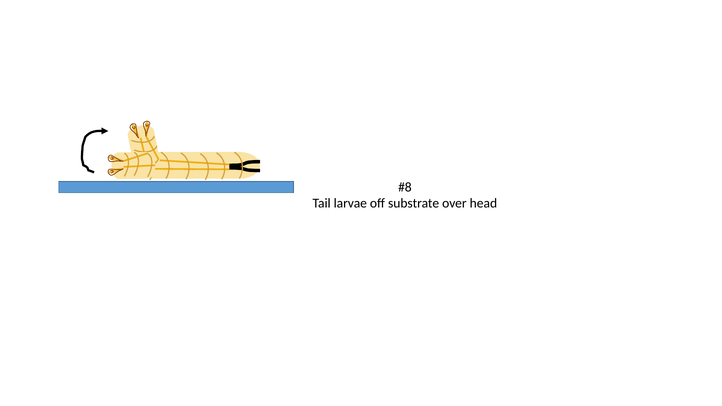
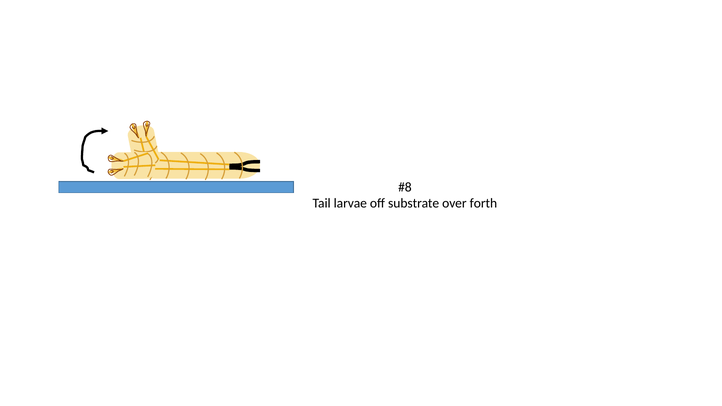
head: head -> forth (483, 203)
